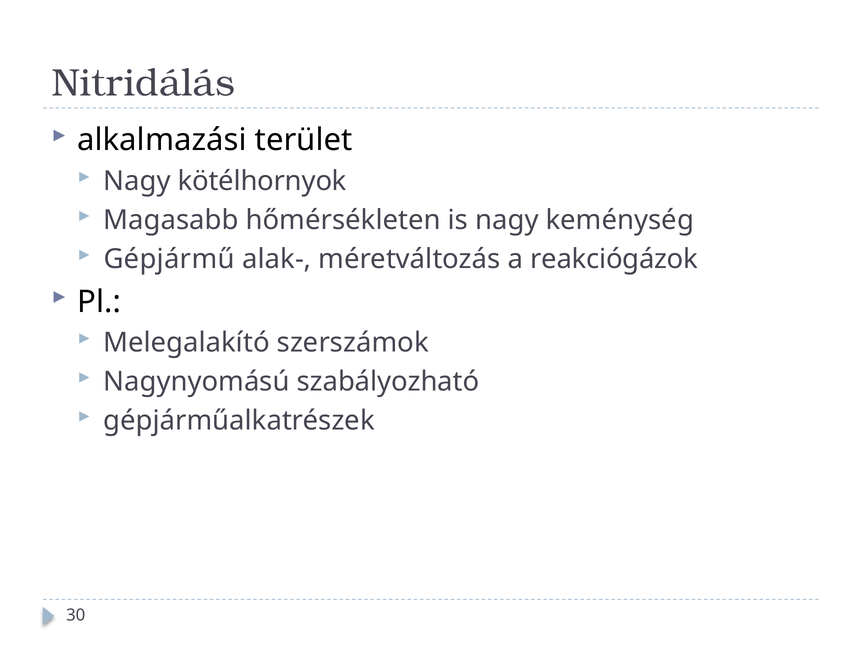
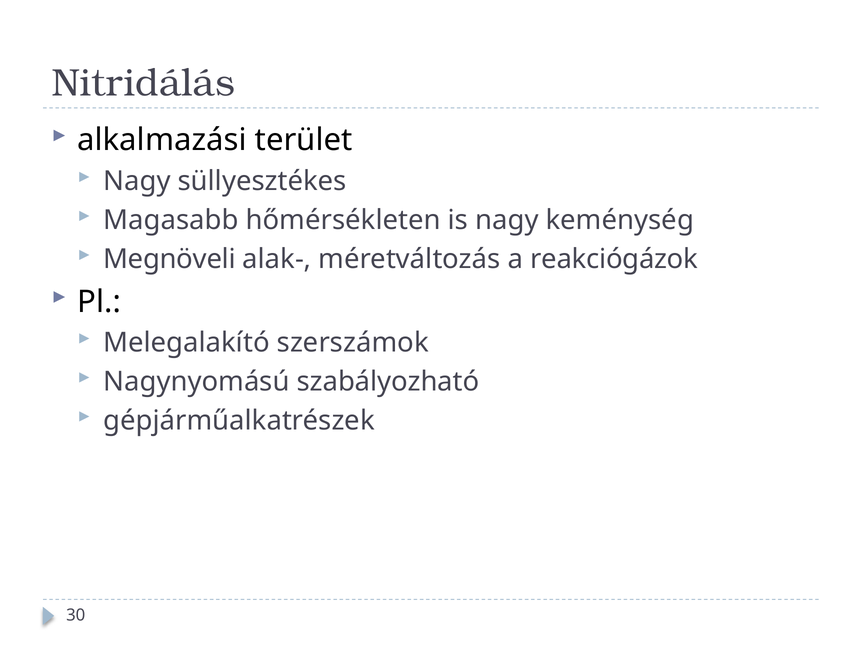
kötélhornyok: kötélhornyok -> süllyesztékes (262, 181)
Gépjármű: Gépjármű -> Megnöveli (169, 259)
